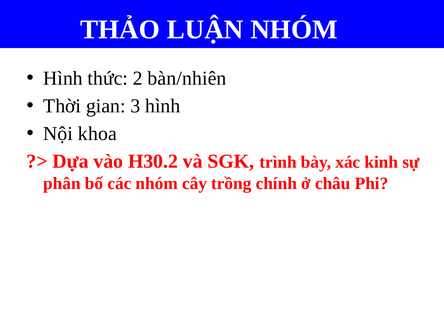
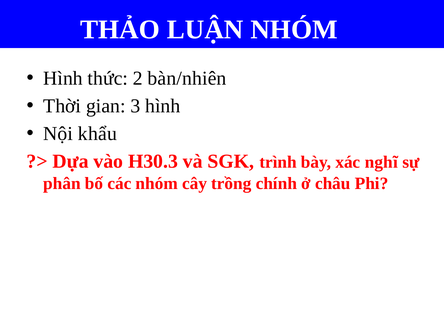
khoa: khoa -> khẩu (97, 134)
H30.2: H30.2 -> H30.3 (153, 161)
kinh: kinh -> nghĩ (381, 162)
